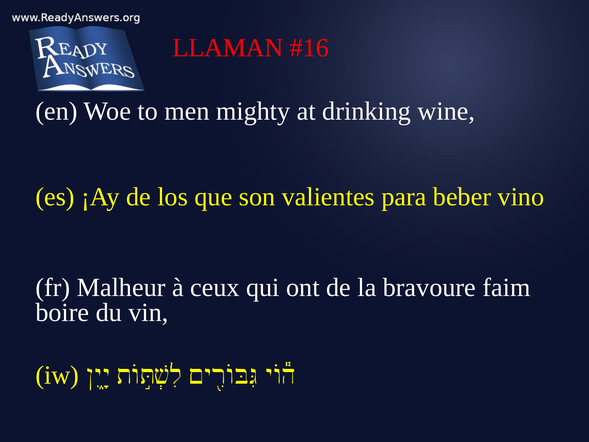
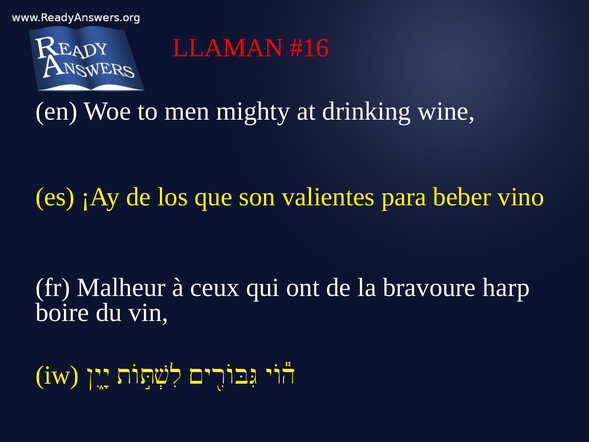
faim: faim -> harp (506, 287)
